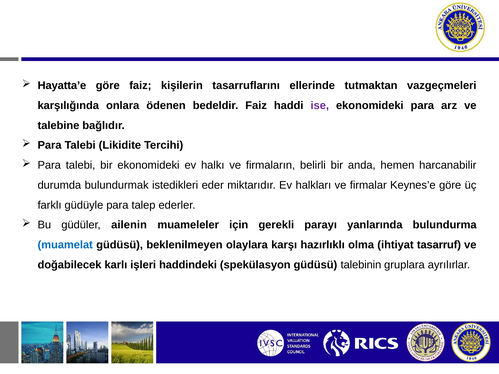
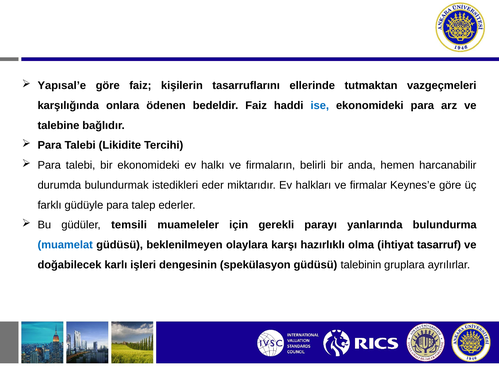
Hayatta’e: Hayatta’e -> Yapısal’e (62, 86)
ise colour: purple -> blue (320, 106)
ailenin: ailenin -> temsili (129, 225)
haddindeki: haddindeki -> dengesinin (188, 265)
